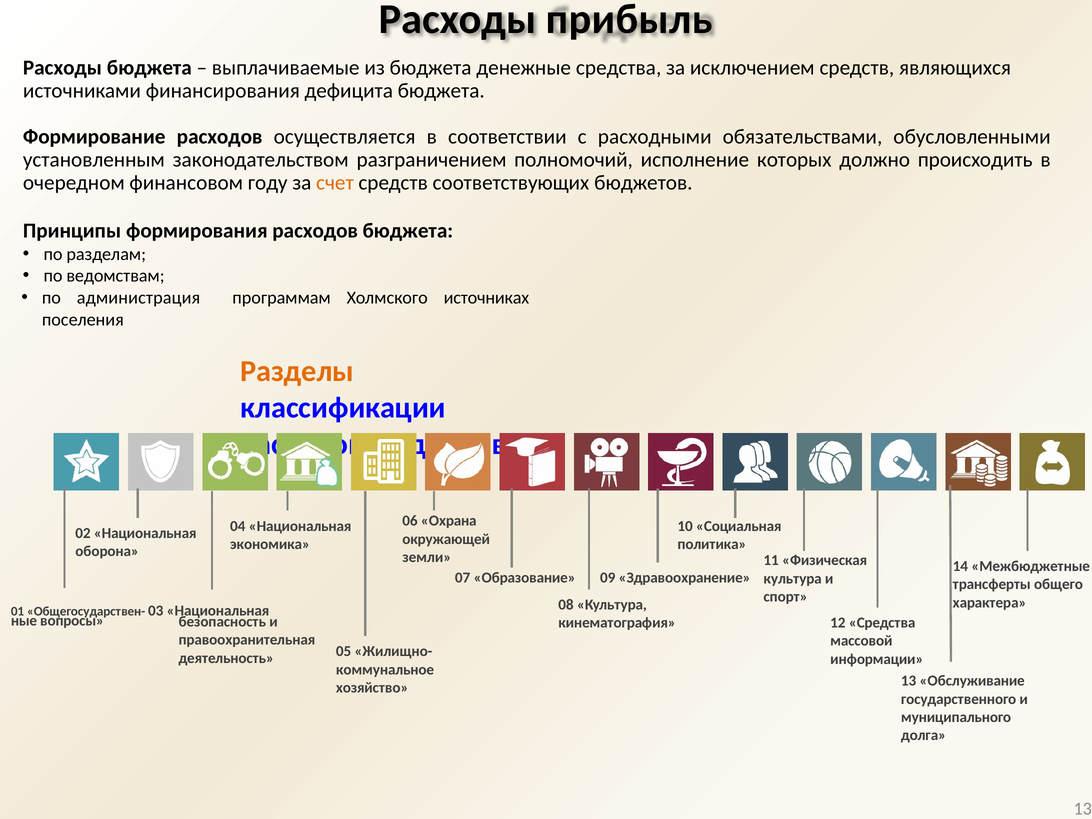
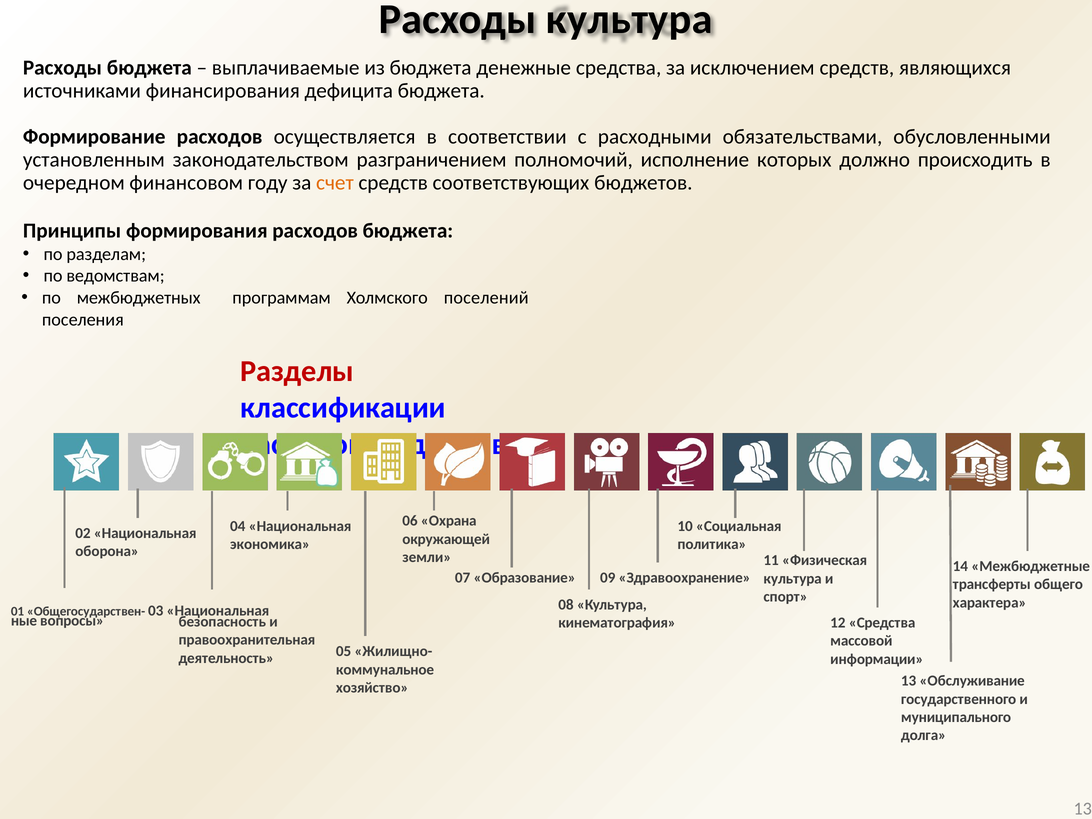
Расходы прибыль: прибыль -> культура (629, 19)
администрация: администрация -> межбюджетных (139, 298)
источниках: источниках -> поселений (486, 298)
Разделы colour: orange -> red (297, 371)
